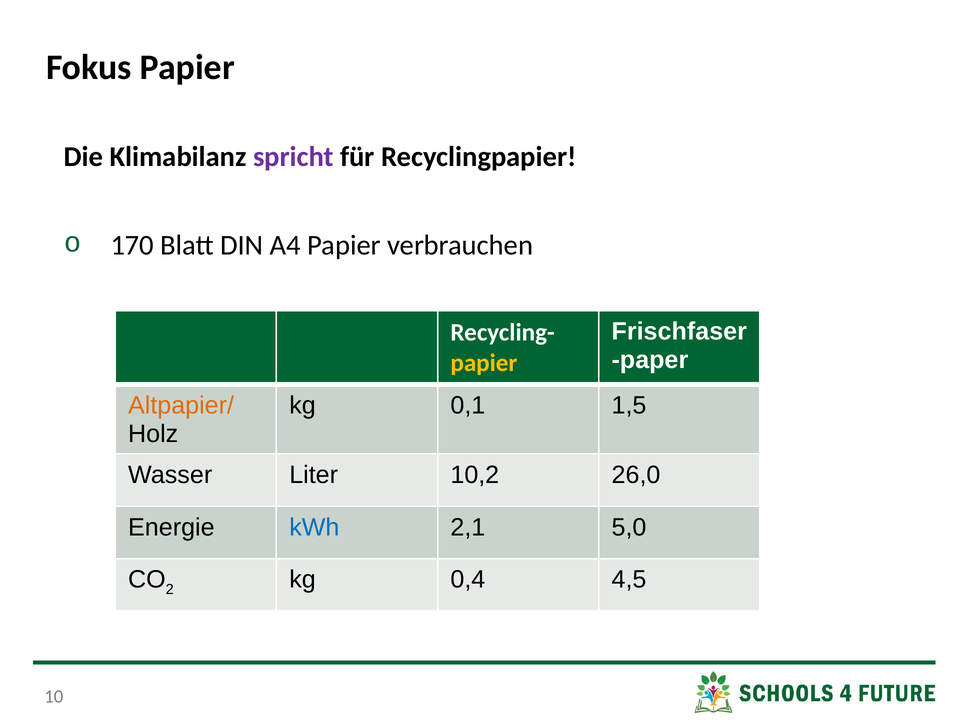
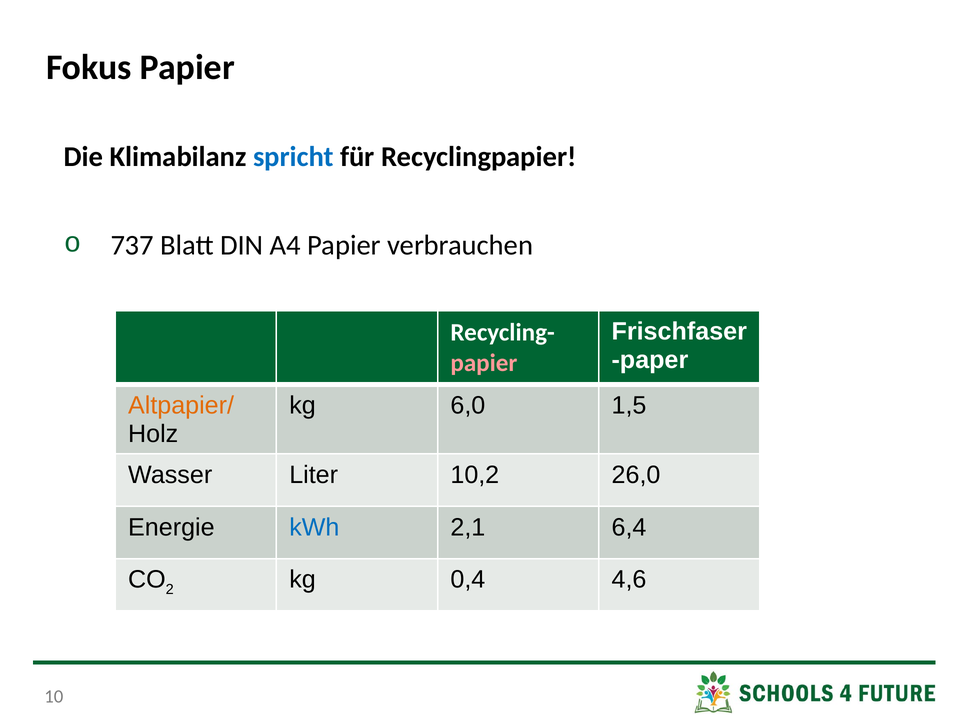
spricht colour: purple -> blue (293, 156)
170: 170 -> 737 (132, 245)
papier colour: yellow -> pink (484, 363)
0,1: 0,1 -> 6,0 (468, 405)
5,0: 5,0 -> 6,4 (629, 527)
4,5: 4,5 -> 4,6 (629, 579)
